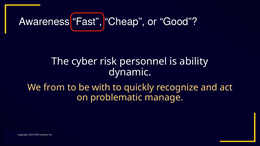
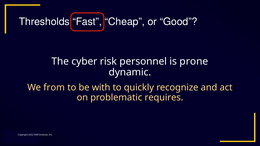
Awareness: Awareness -> Thresholds (44, 22)
ability: ability -> prone (194, 62)
manage: manage -> requires (164, 98)
